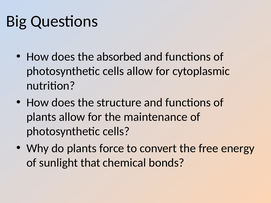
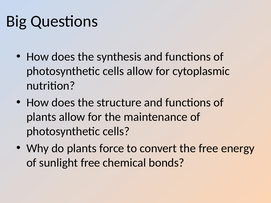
absorbed: absorbed -> synthesis (119, 57)
sunlight that: that -> free (90, 163)
